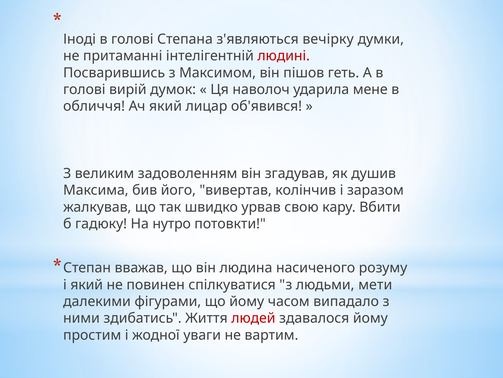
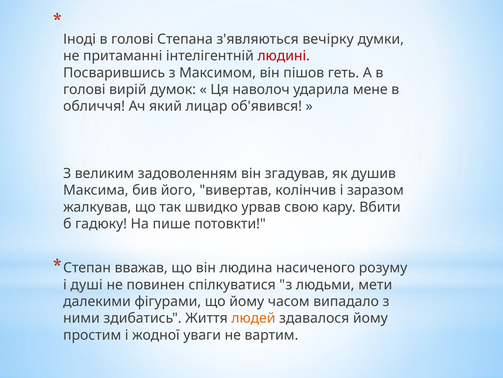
нутро: нутро -> пише (172, 224)
і який: який -> душі (87, 284)
людей colour: red -> orange (253, 318)
